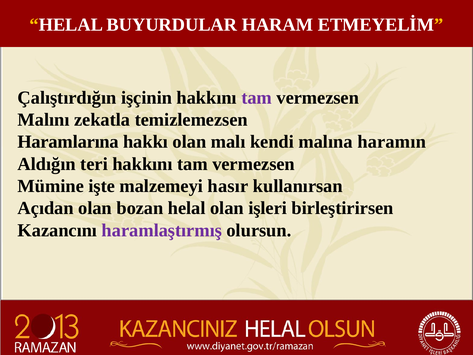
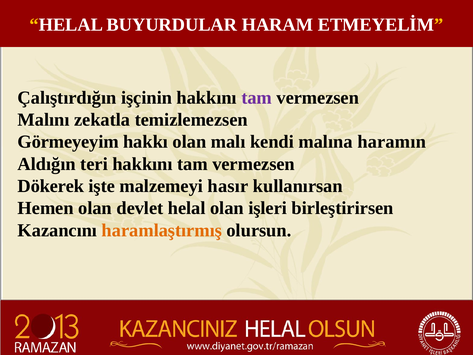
Haramlarına: Haramlarına -> Görmeyeyim (68, 142)
Mümine: Mümine -> Dökerek (51, 186)
Açıdan: Açıdan -> Hemen (46, 208)
bozan: bozan -> devlet (140, 208)
haramlaştırmış colour: purple -> orange (162, 230)
